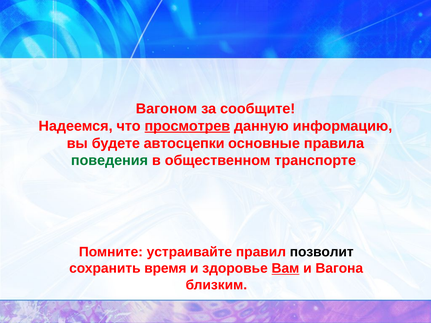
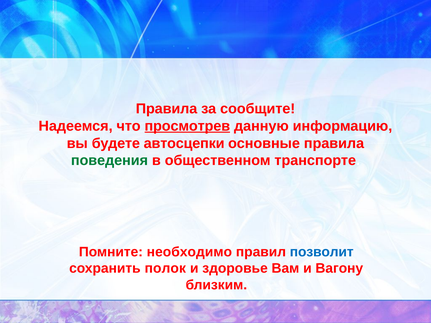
Вагоном: Вагоном -> Правила (167, 109)
устраивайте: устраивайте -> необходимо (189, 252)
позволит colour: black -> blue (322, 252)
время: время -> полок (165, 269)
Вам underline: present -> none (285, 269)
Вагона: Вагона -> Вагону (339, 269)
